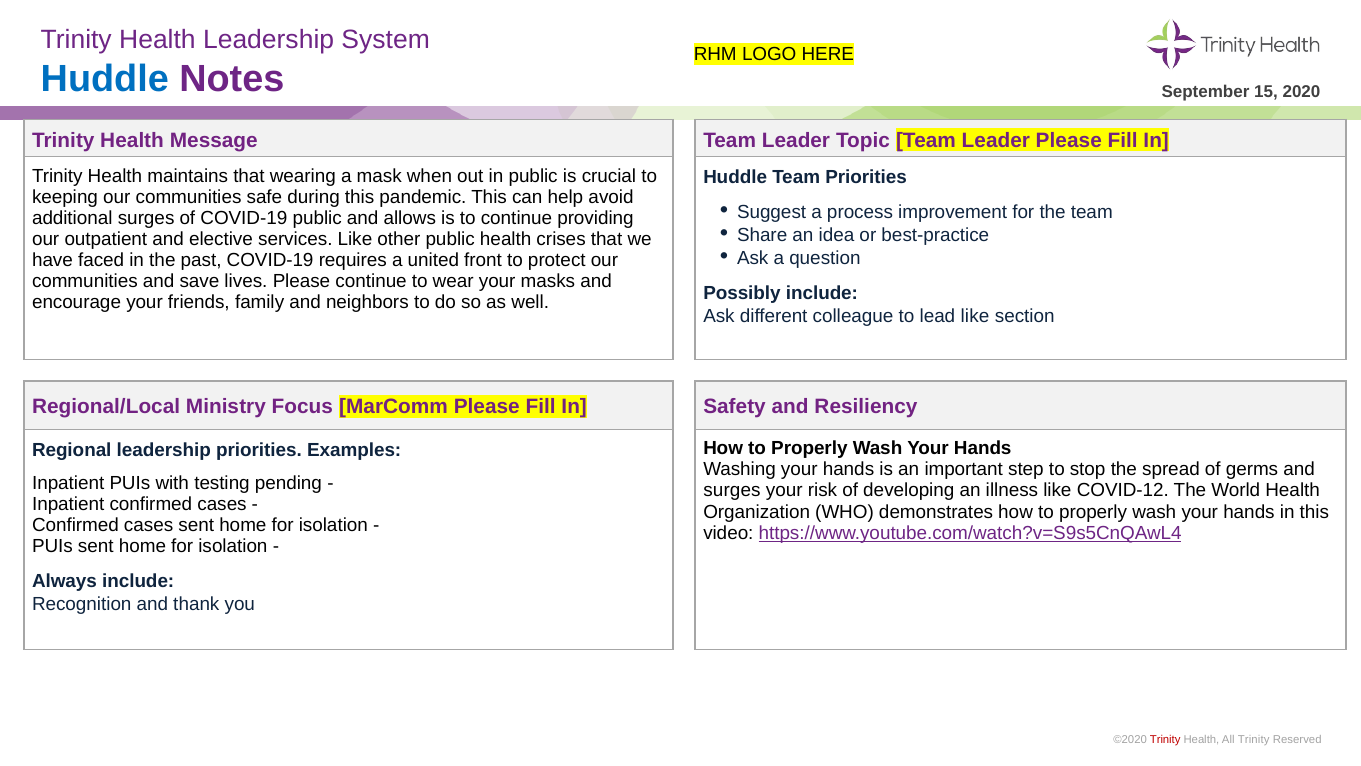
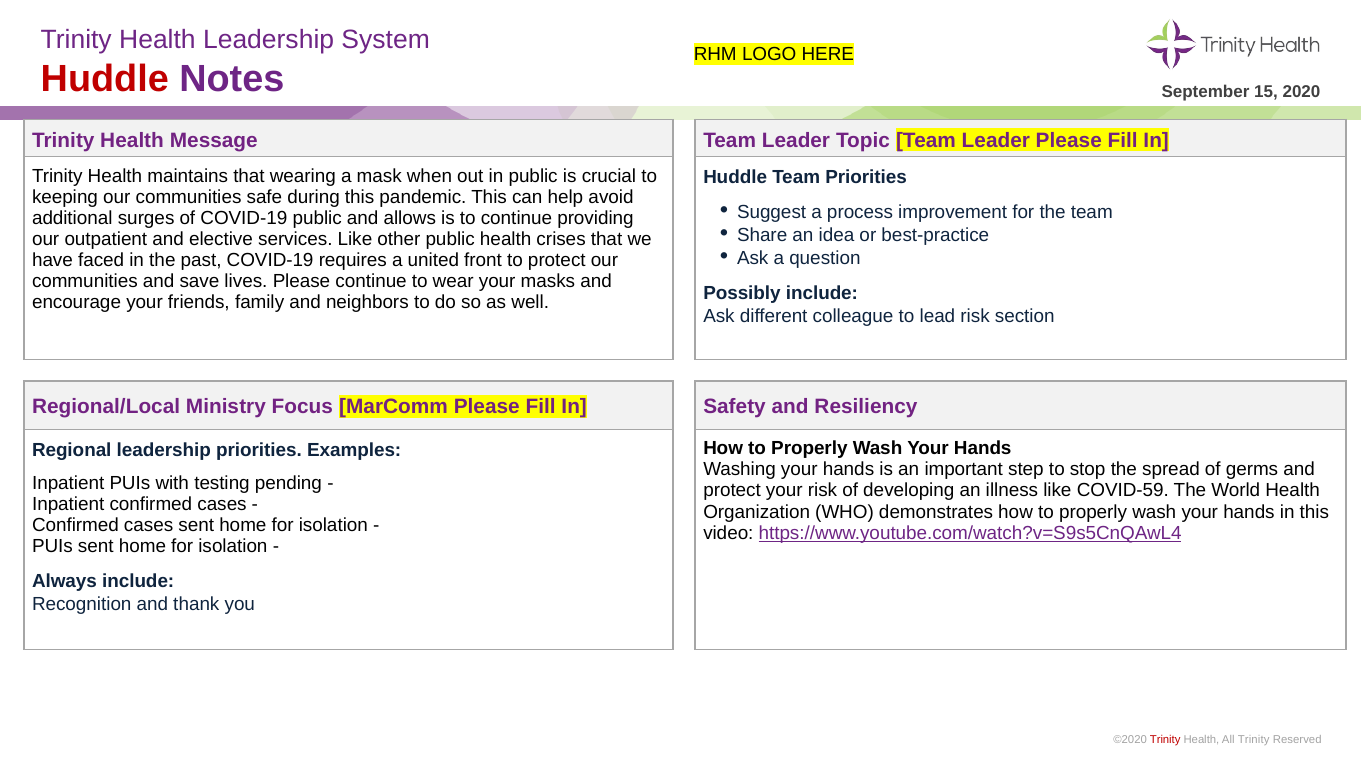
Huddle colour: blue -> red (105, 79)
lead like: like -> risk (975, 316)
surges: surges -> protect (732, 490)
COVID-12: COVID-12 -> COVID-59 (1123, 490)
